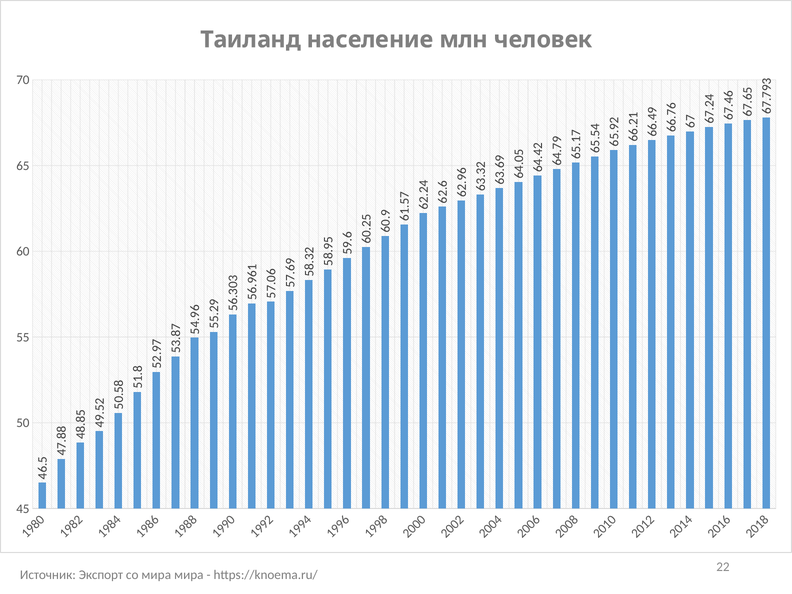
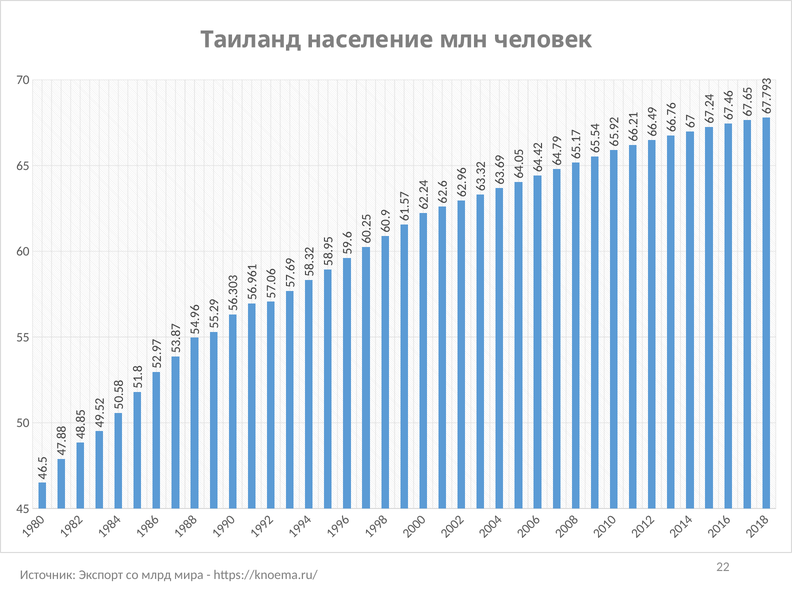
со мира: мира -> млрд (156, 575)
